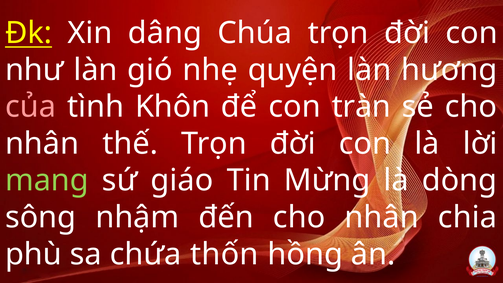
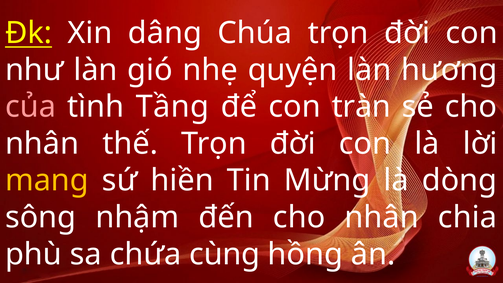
Khôn: Khôn -> Tầng (172, 107)
mang colour: light green -> yellow (47, 180)
giáo: giáo -> hiền (182, 180)
thốn: thốn -> cùng (225, 254)
